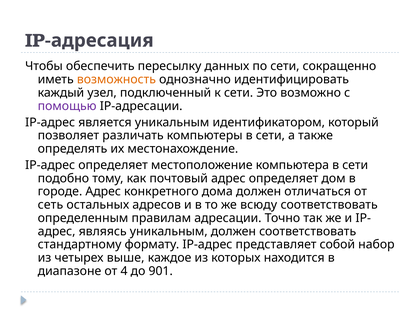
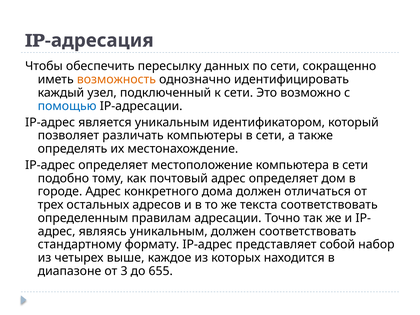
помощью colour: purple -> blue (67, 106)
сеть: сеть -> трех (51, 205)
всюду: всюду -> текста (259, 205)
4: 4 -> 3 (124, 271)
901: 901 -> 655 (161, 271)
